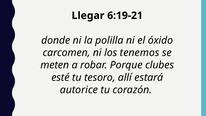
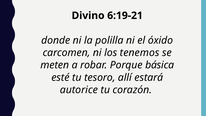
Llegar: Llegar -> Divino (88, 16)
clubes: clubes -> básica (160, 65)
